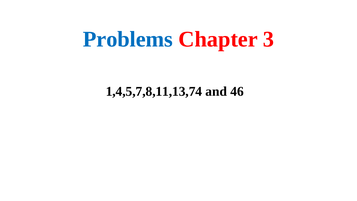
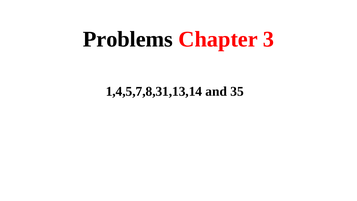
Problems colour: blue -> black (128, 39)
1,4,5,7,8,11,13,74: 1,4,5,7,8,11,13,74 -> 1,4,5,7,8,31,13,14 (154, 91)
46: 46 -> 35 (237, 91)
